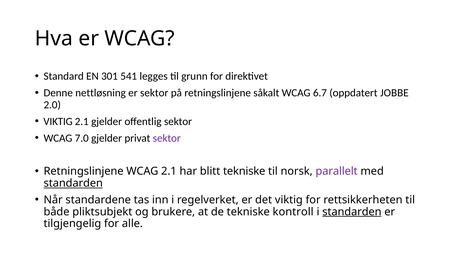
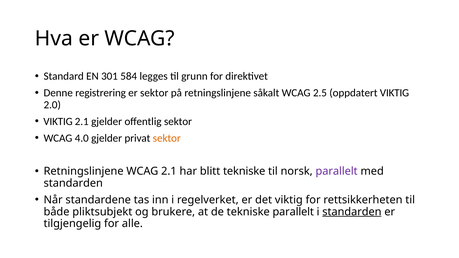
541: 541 -> 584 (129, 76)
nettløsning: nettløsning -> registrering (101, 93)
6.7: 6.7 -> 2.5 (320, 93)
oppdatert JOBBE: JOBBE -> VIKTIG (394, 93)
7.0: 7.0 -> 4.0 (82, 138)
sektor colour: purple -> orange (167, 138)
standarden underline: present -> none (73, 183)
tekniske kontroll: kontroll -> parallelt (293, 212)
